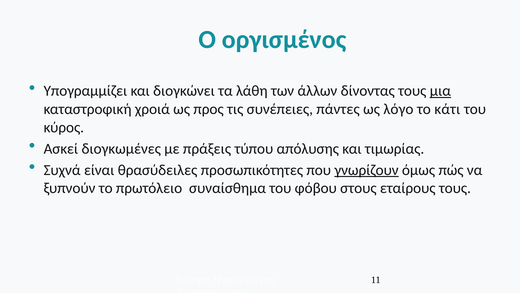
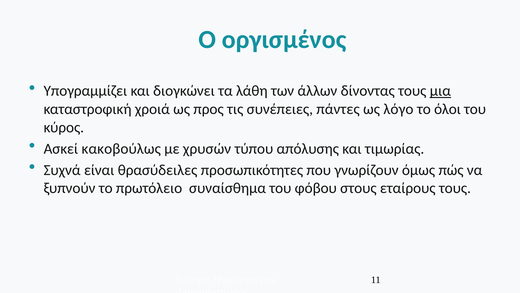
κάτι: κάτι -> όλοι (447, 109)
διογκωμένες: διογκωμένες -> κακοβούλως (121, 148)
πράξεις: πράξεις -> χρυσών (207, 148)
γνωρίζουν underline: present -> none (367, 170)
